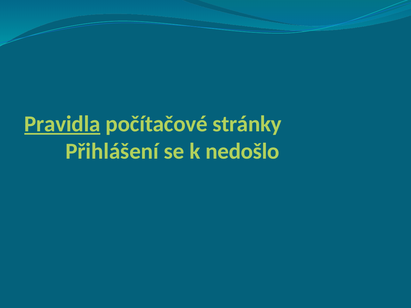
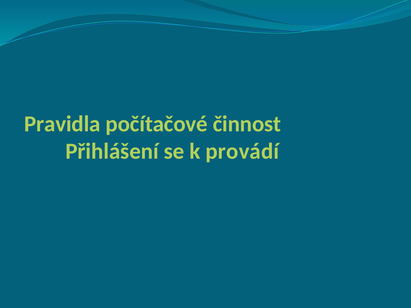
Pravidla underline: present -> none (62, 124)
stránky: stránky -> činnost (247, 124)
nedošlo: nedošlo -> provádí (242, 152)
